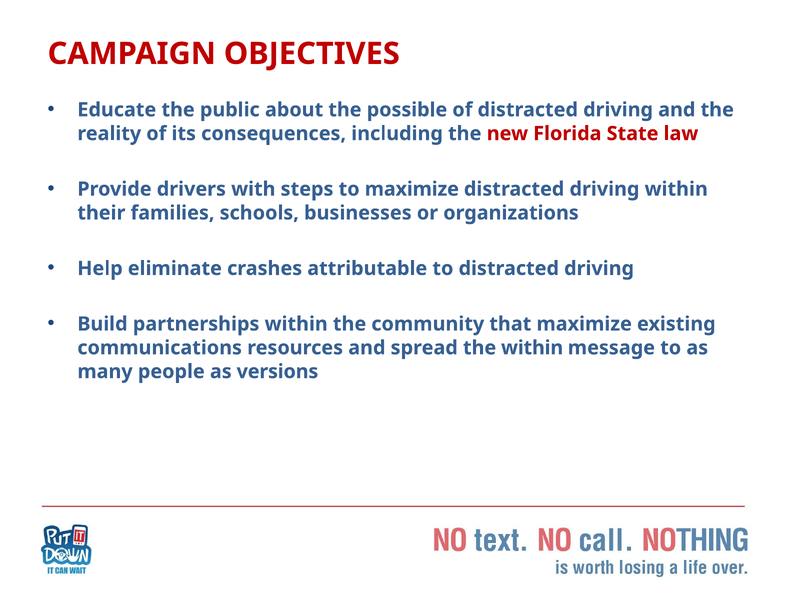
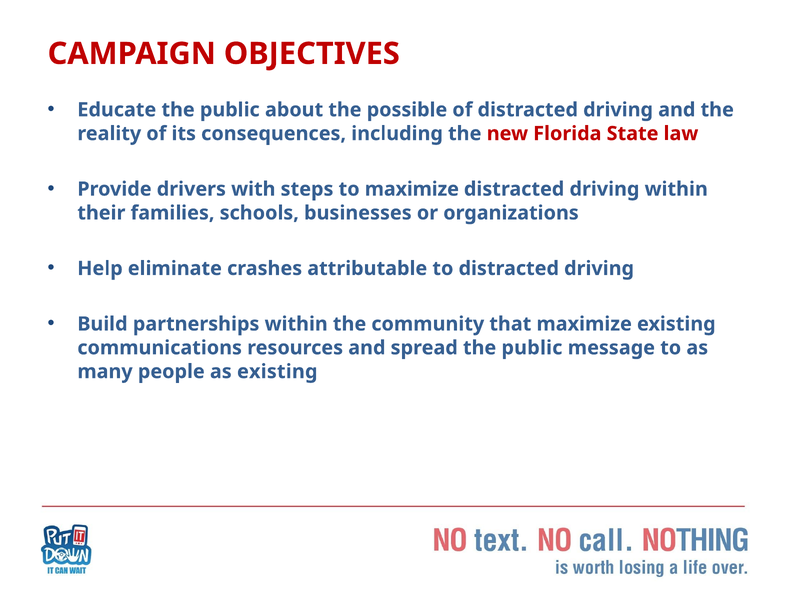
spread the within: within -> public (532, 348)
as versions: versions -> existing (277, 371)
